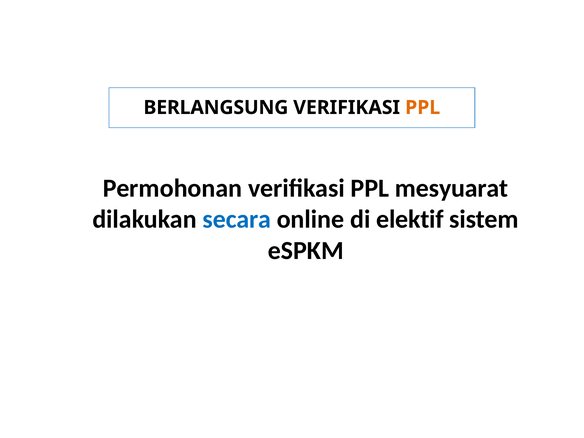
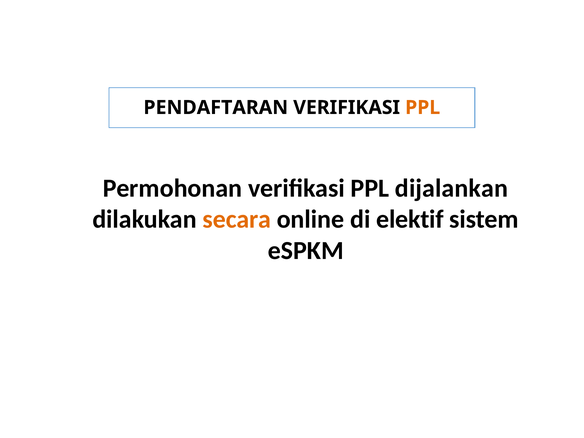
BERLANGSUNG: BERLANGSUNG -> PENDAFTARAN (216, 108)
mesyuarat: mesyuarat -> dijalankan (451, 188)
secara colour: blue -> orange (237, 219)
